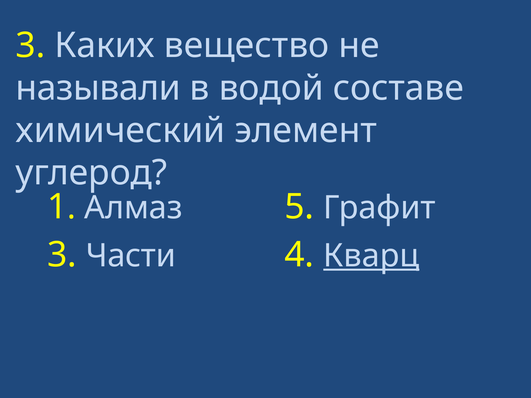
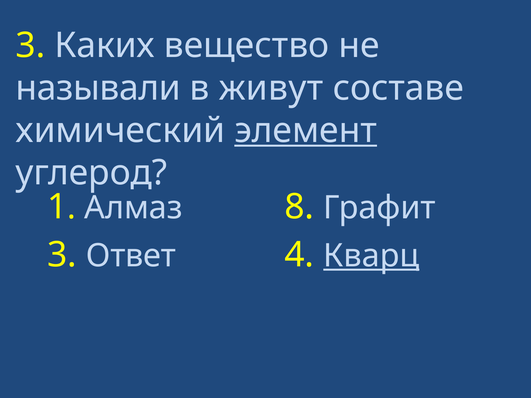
водой: водой -> живут (271, 88)
элемент underline: none -> present (306, 131)
5: 5 -> 8 (299, 207)
Части: Части -> Ответ (131, 256)
